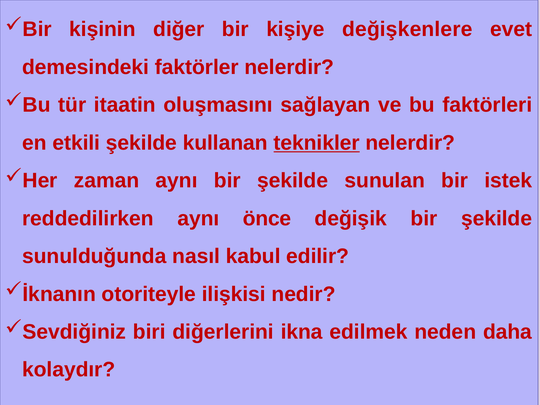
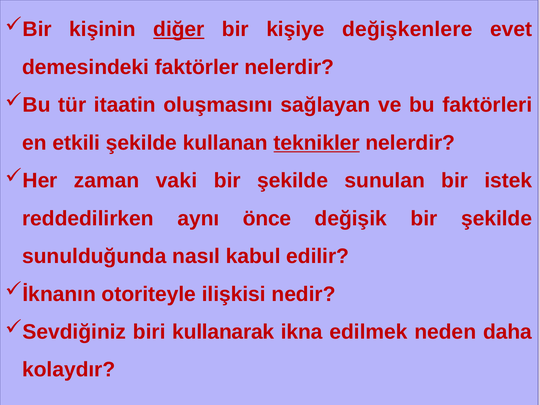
diğer underline: none -> present (179, 29)
zaman aynı: aynı -> vaki (176, 181)
diğerlerini: diğerlerini -> kullanarak (223, 332)
